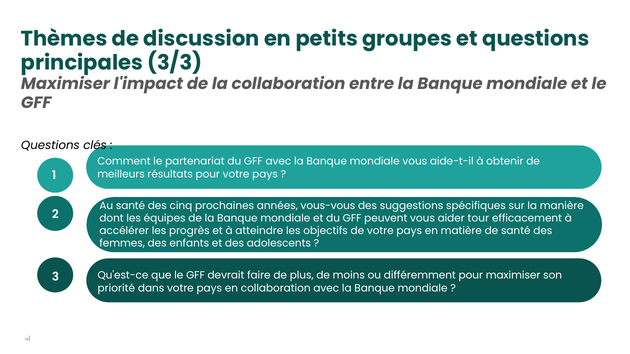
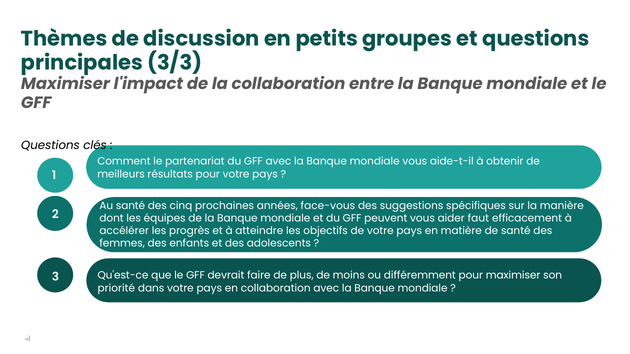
vous-vous: vous-vous -> face-vous (328, 206)
tour: tour -> faut (478, 219)
